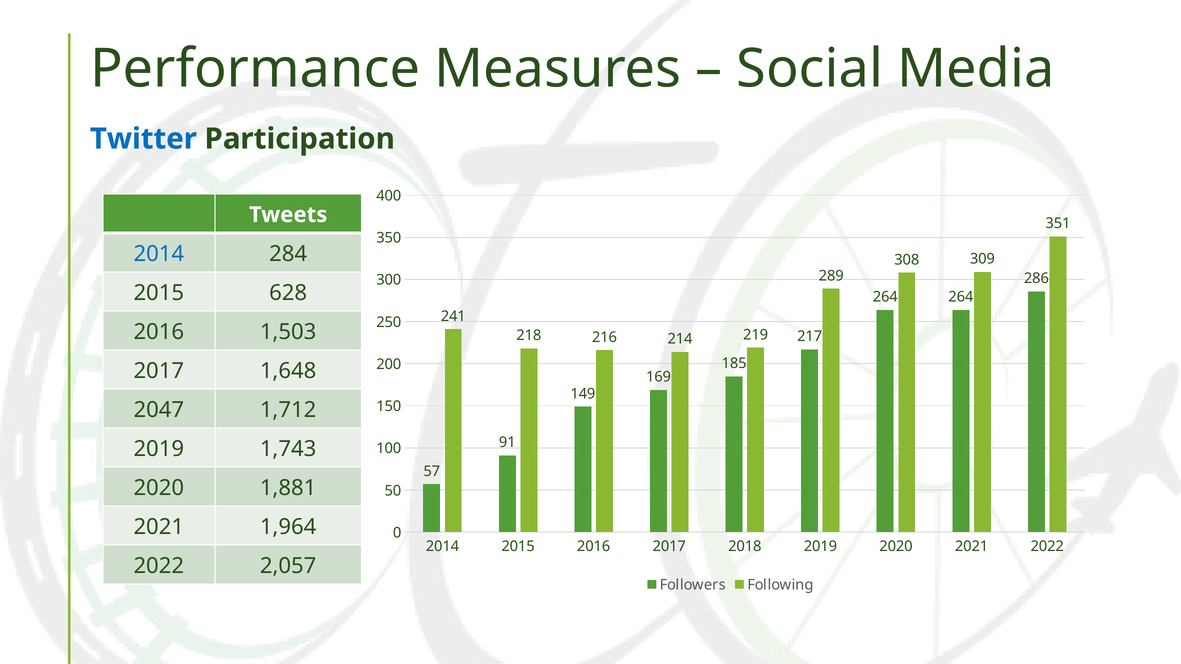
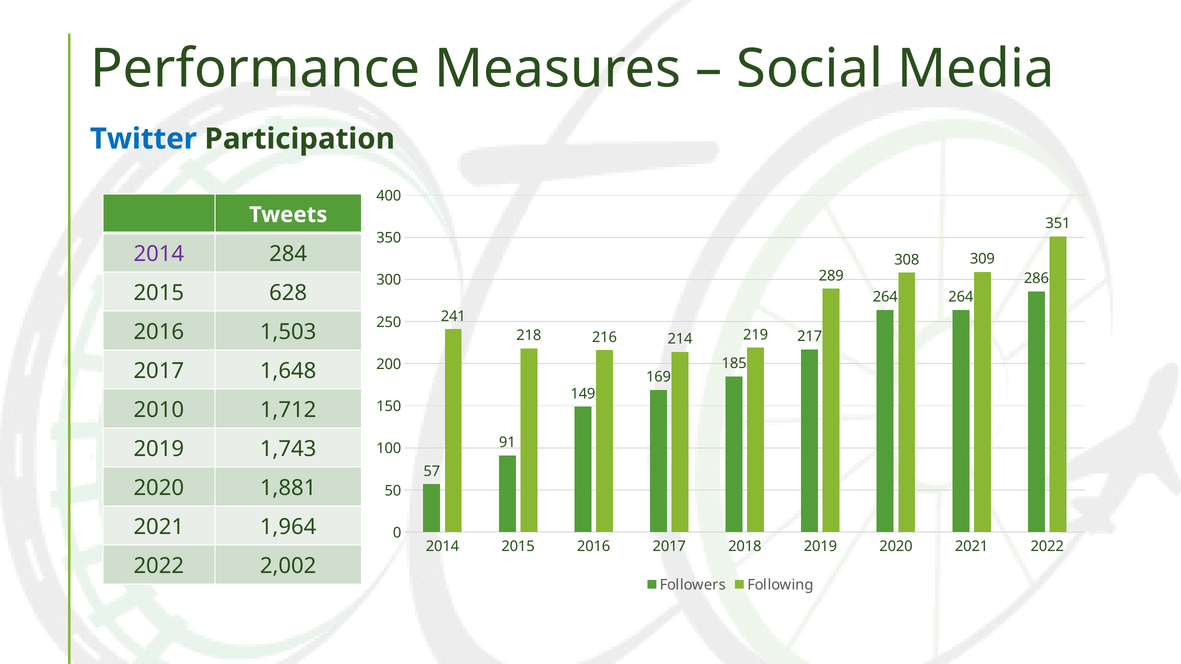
2014 colour: blue -> purple (159, 254)
2047: 2047 -> 2010 (159, 410)
2,057: 2,057 -> 2,002 (288, 566)
